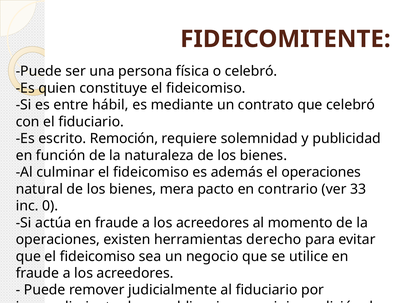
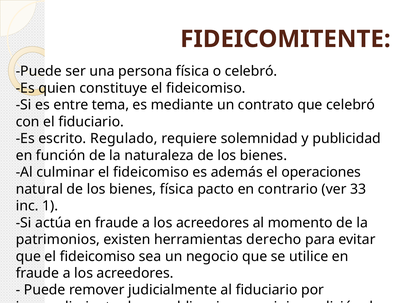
hábil: hábil -> tema (111, 105)
Remoción: Remoción -> Regulado (124, 139)
bienes mera: mera -> física (177, 189)
0: 0 -> 1 (50, 206)
operaciones: operaciones -> patrimonios (58, 240)
